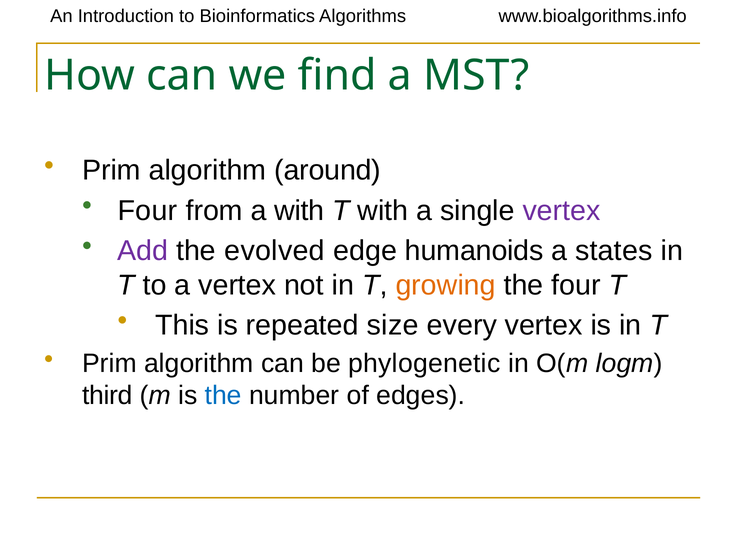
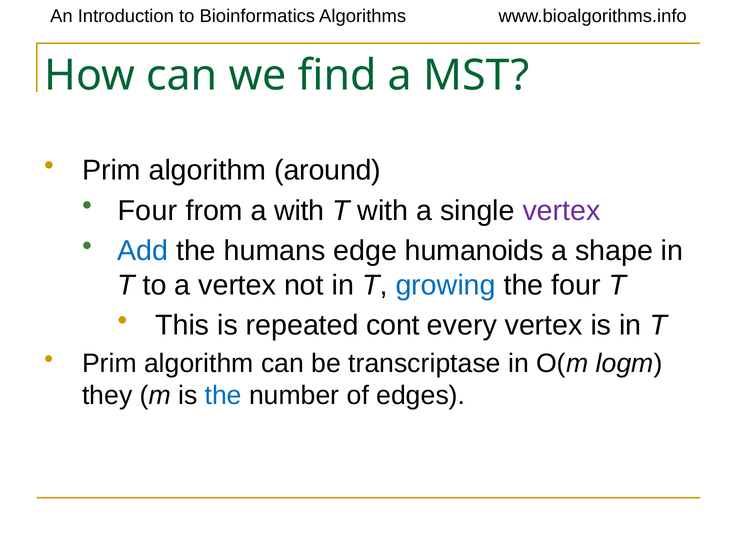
Add colour: purple -> blue (143, 251)
evolved: evolved -> humans (275, 251)
states: states -> shape (614, 251)
growing colour: orange -> blue (446, 285)
size: size -> cont (393, 325)
phylogenetic: phylogenetic -> transcriptase (424, 364)
third: third -> they (107, 395)
